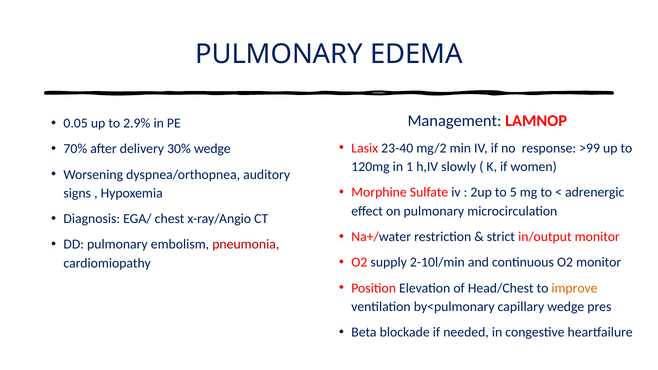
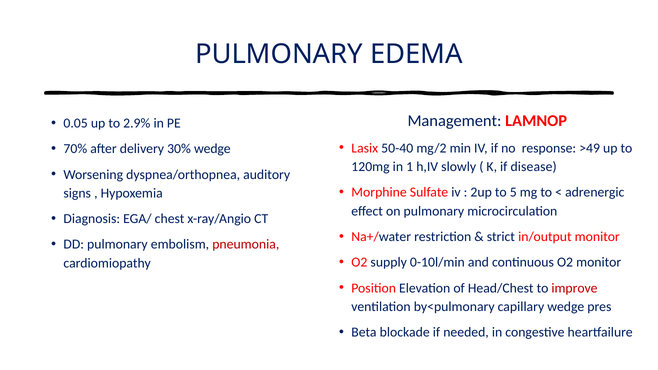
23-40: 23-40 -> 50-40 (397, 148)
>99: >99 -> >49 (590, 148)
women: women -> disease (534, 167)
2-10l/min: 2-10l/min -> 0-10l/min (437, 262)
improve colour: orange -> red (575, 288)
